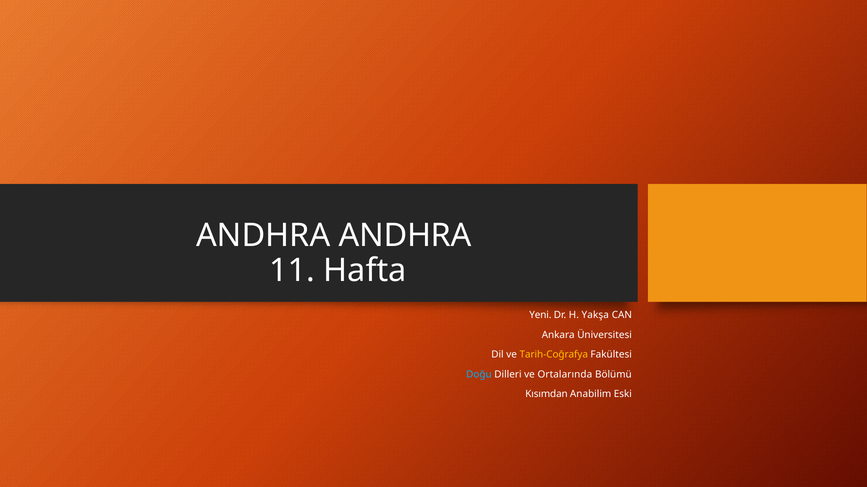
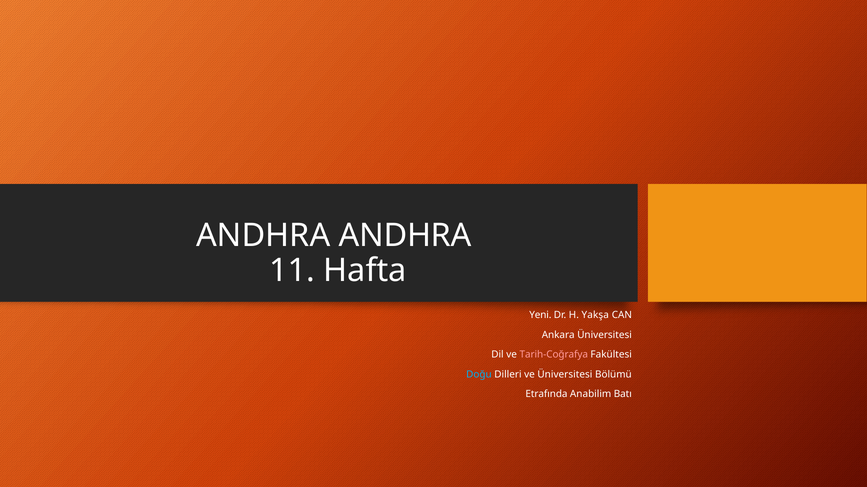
Tarih-Coğrafya colour: yellow -> pink (554, 355)
ve Ortalarında: Ortalarında -> Üniversitesi (565, 375)
Kısımdan: Kısımdan -> Etrafında (547, 395)
Eski: Eski -> Batı (623, 395)
